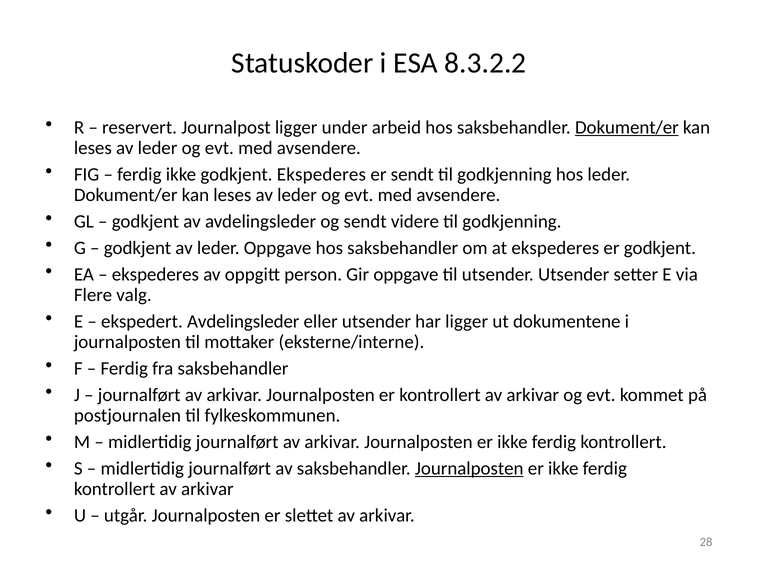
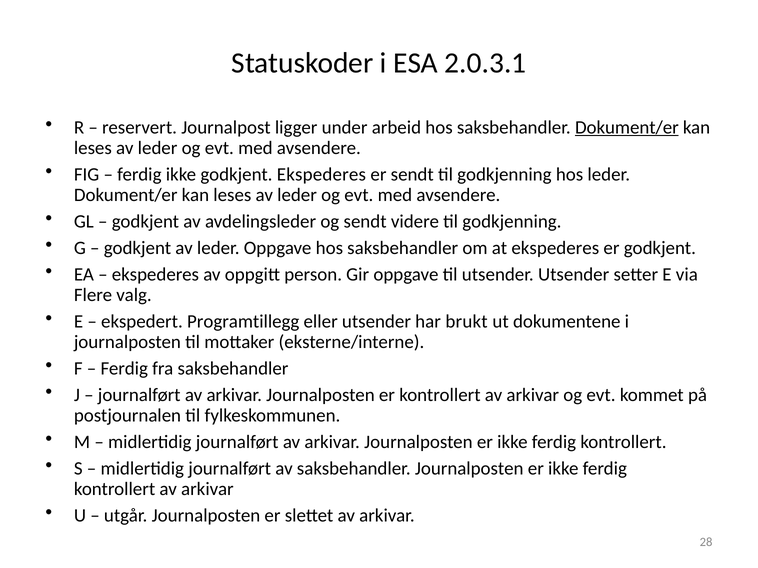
8.3.2.2: 8.3.2.2 -> 2.0.3.1 (485, 63)
ekspedert Avdelingsleder: Avdelingsleder -> Programtillegg (243, 322)
har ligger: ligger -> brukt (467, 322)
Journalposten underline: present -> none (469, 469)
